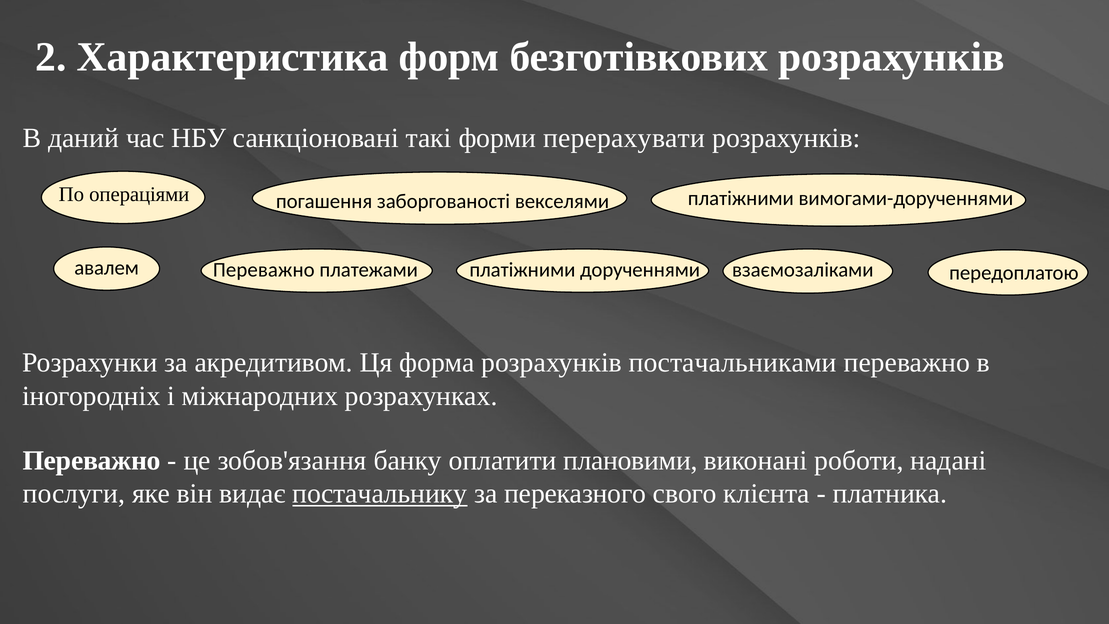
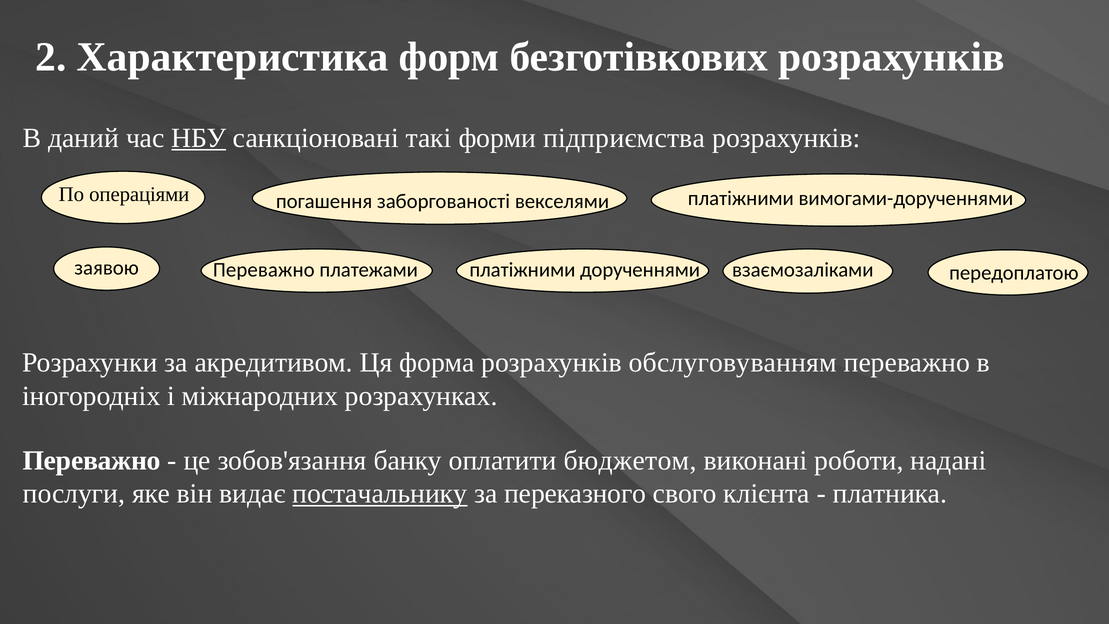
НБУ underline: none -> present (199, 138)
перерахувати: перерахувати -> підприємства (624, 138)
авалем: авалем -> заявою (107, 268)
постачальниками: постачальниками -> обслуговуванням (733, 363)
плановими: плановими -> бюджетом (630, 460)
